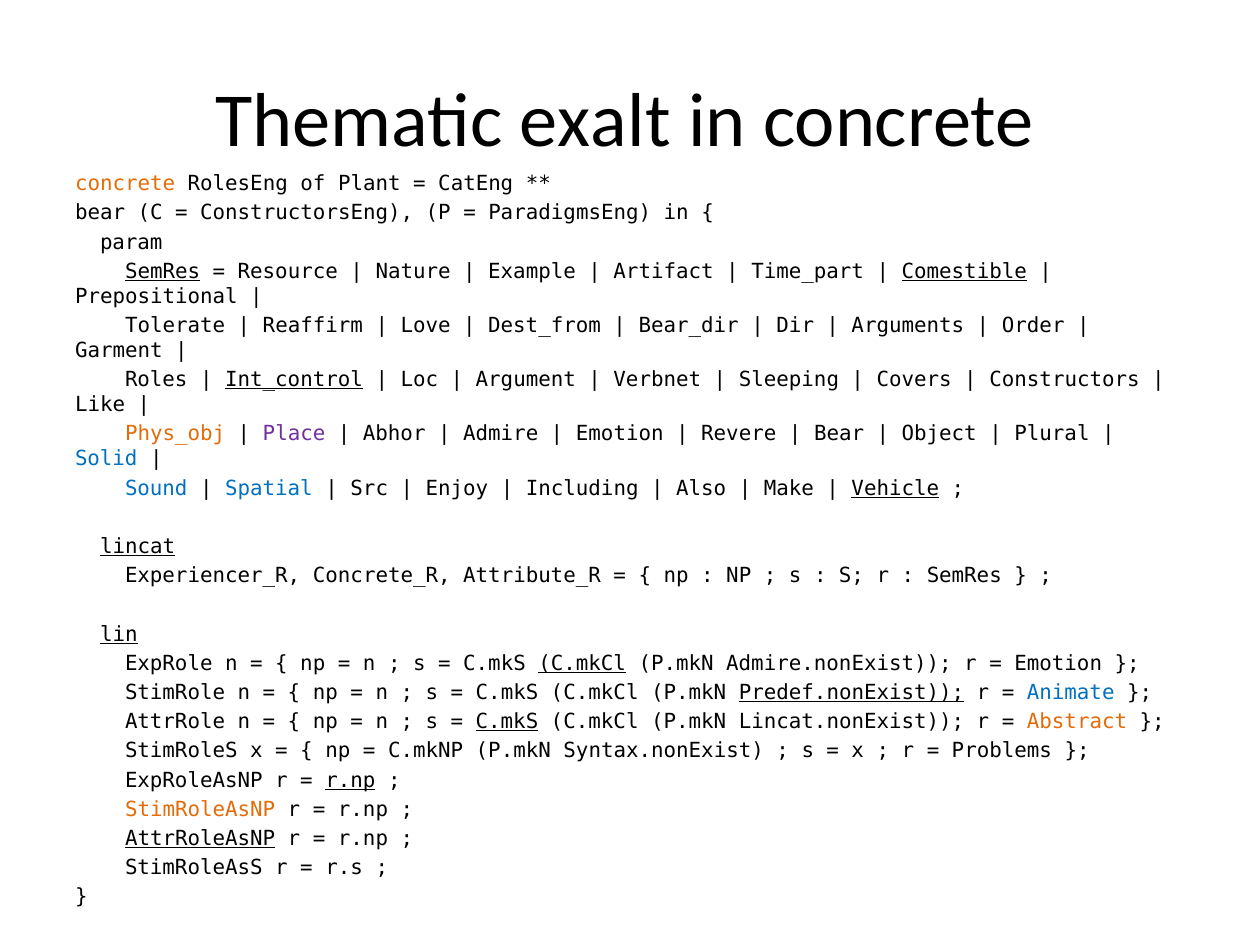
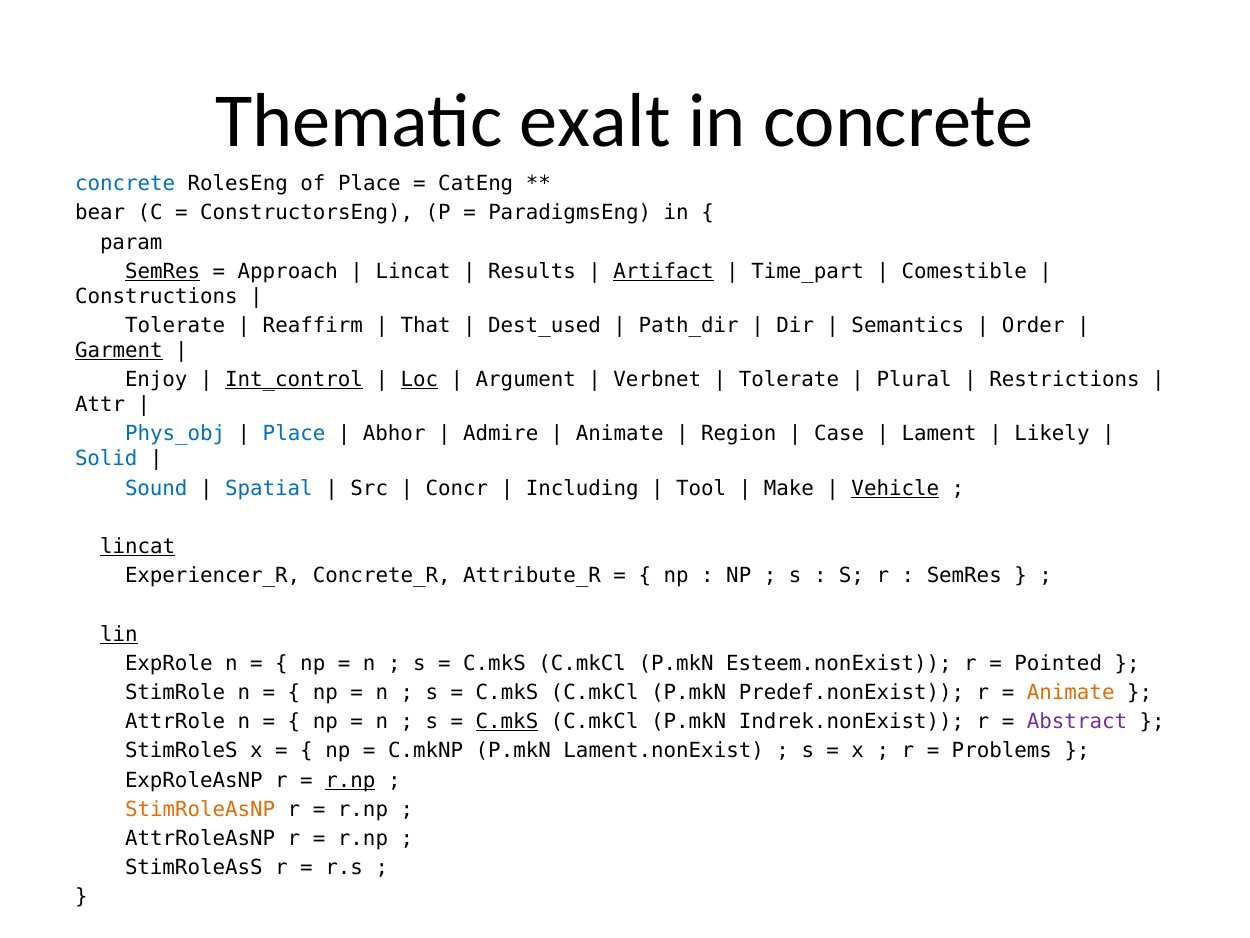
concrete colour: orange -> blue (125, 184)
of Plant: Plant -> Place (369, 184)
Resource: Resource -> Approach (288, 271)
Nature: Nature -> Lincat (413, 271)
Example: Example -> Results (532, 271)
Artifact underline: none -> present (664, 271)
Comestible underline: present -> none (964, 271)
Prepositional: Prepositional -> Constructions (156, 296)
Love: Love -> That (426, 326)
Dest_from: Dest_from -> Dest_used (545, 326)
Bear_dir: Bear_dir -> Path_dir (689, 326)
Arguments: Arguments -> Semantics (908, 326)
Garment underline: none -> present (119, 351)
Roles: Roles -> Enjoy (156, 380)
Loc underline: none -> present (419, 380)
Sleeping: Sleeping -> Tolerate (789, 380)
Covers: Covers -> Plural (914, 380)
Constructors: Constructors -> Restrictions (1065, 380)
Like: Like -> Attr (100, 405)
Phys_obj colour: orange -> blue (175, 434)
Place colour: purple -> blue (294, 434)
Emotion: Emotion -> Animate (620, 434)
Revere: Revere -> Region (739, 434)
Bear: Bear -> Case (839, 434)
Object: Object -> Lament (939, 434)
Plural: Plural -> Likely (1052, 434)
Enjoy: Enjoy -> Concr (457, 488)
Also: Also -> Tool (701, 488)
C.mkCl underline: present -> none (582, 663)
Admire.nonExist: Admire.nonExist -> Esteem.nonExist (839, 663)
Emotion: Emotion -> Pointed (1058, 663)
Predef.nonExist underline: present -> none (852, 692)
Animate colour: blue -> orange (1071, 692)
Lincat.nonExist: Lincat.nonExist -> Indrek.nonExist (852, 722)
Abstract colour: orange -> purple (1077, 722)
Syntax.nonExist: Syntax.nonExist -> Lament.nonExist (664, 751)
AttrRoleAsNP underline: present -> none (200, 838)
